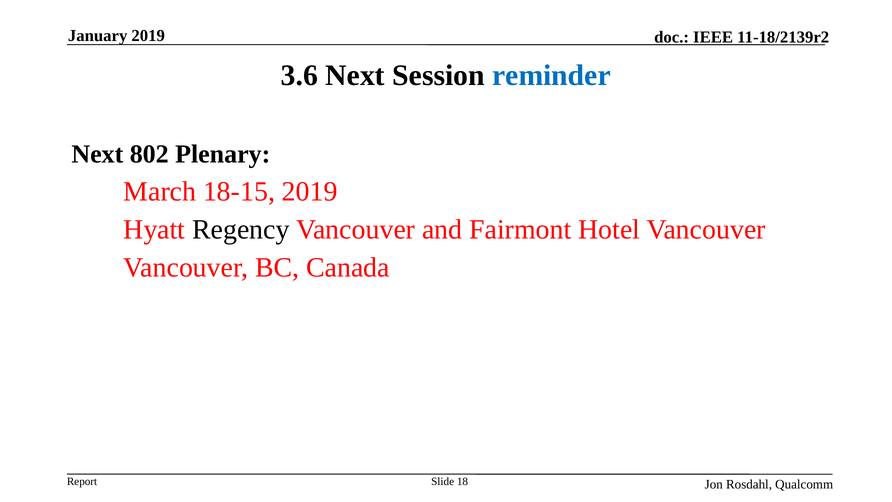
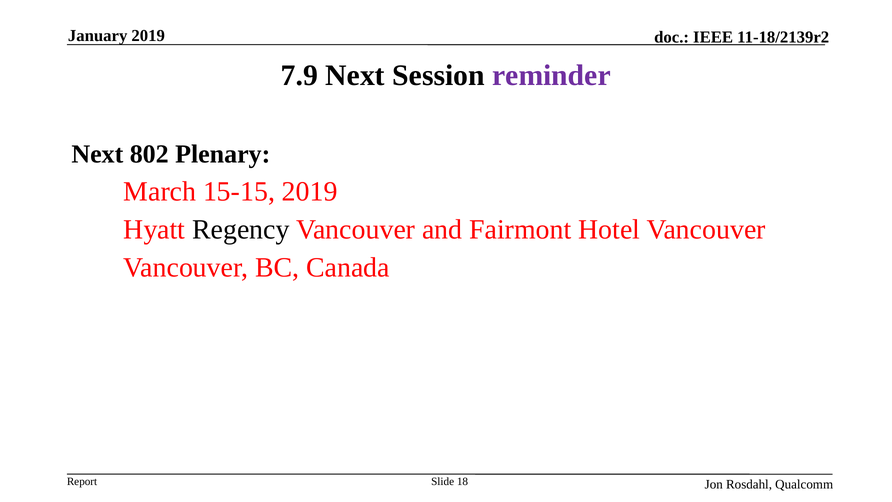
3.6: 3.6 -> 7.9 (299, 75)
reminder colour: blue -> purple (552, 75)
18-15: 18-15 -> 15-15 (239, 191)
